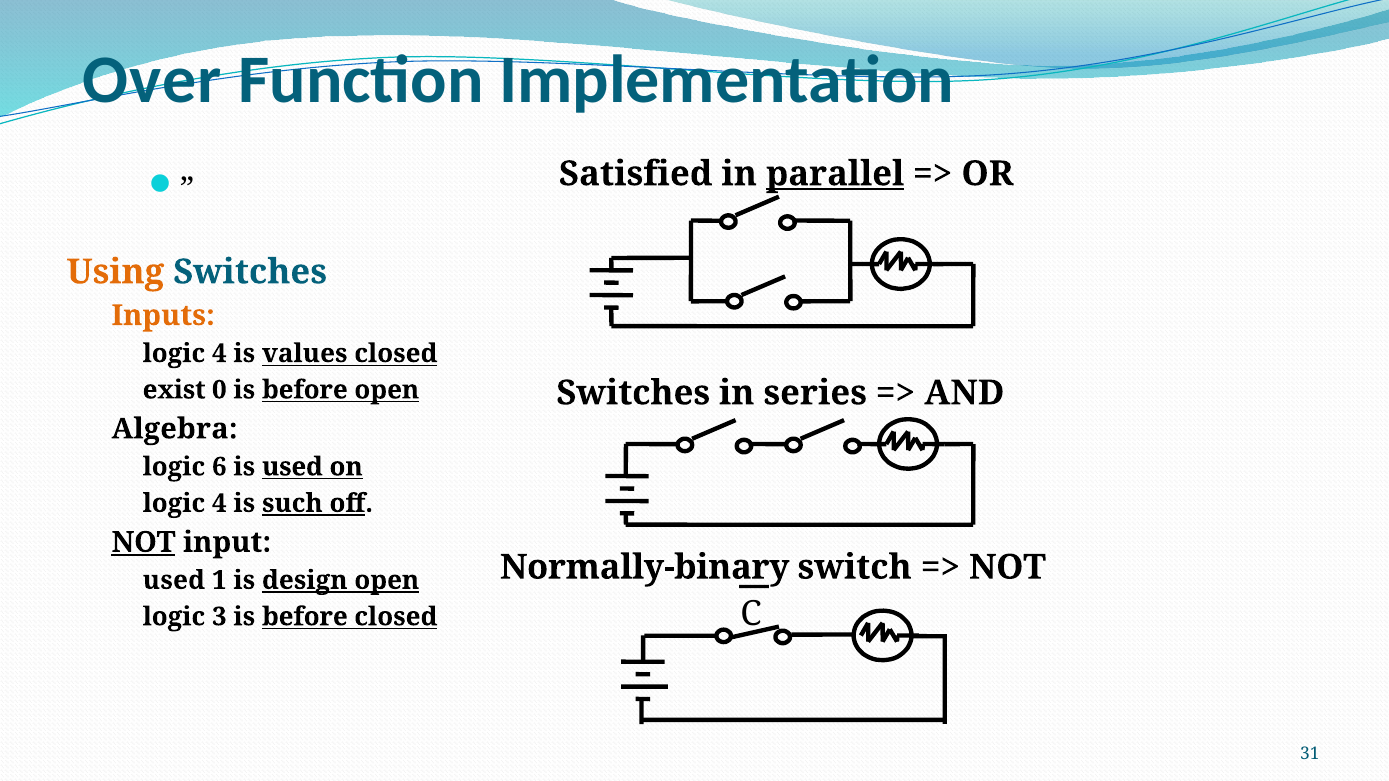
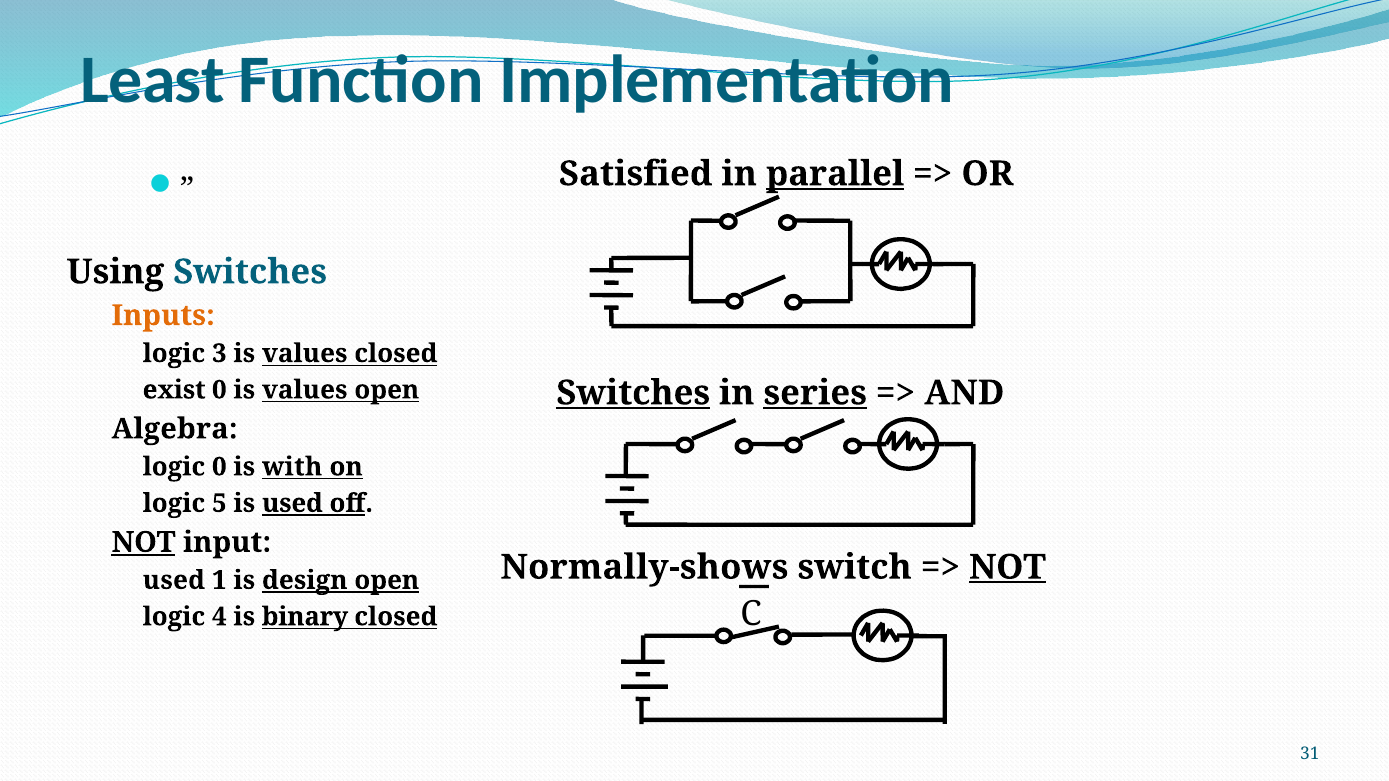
Over: Over -> Least (153, 80)
Using colour: orange -> black (115, 272)
4: 4 -> 3 (219, 354)
0 is before: before -> values (305, 390)
Switches underline: none -> present (633, 393)
series underline: none -> present (815, 393)
logic 6: 6 -> 0 (219, 467)
is used: used -> with (292, 467)
4: 4 -> 5 (219, 503)
is such: such -> used (292, 503)
Normally-binary: Normally-binary -> Normally-shows (644, 567)
NOT underline: none -> present (1007, 567)
3: 3 -> 4 (219, 617)
before: before -> binary (305, 617)
